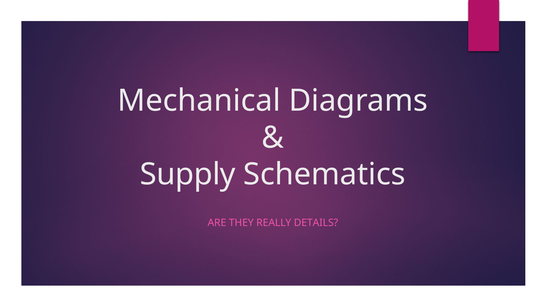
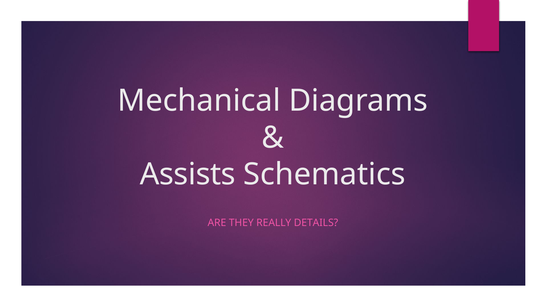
Supply: Supply -> Assists (188, 175)
